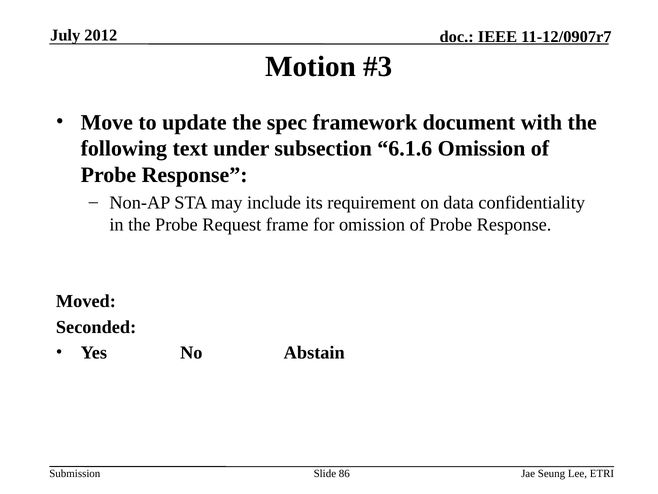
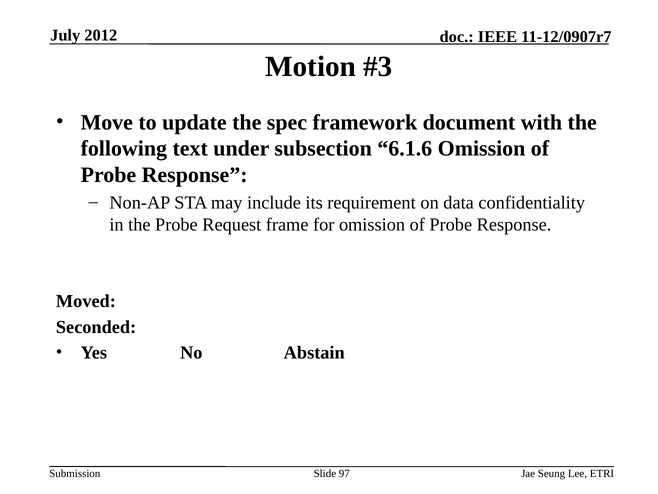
86: 86 -> 97 (344, 473)
